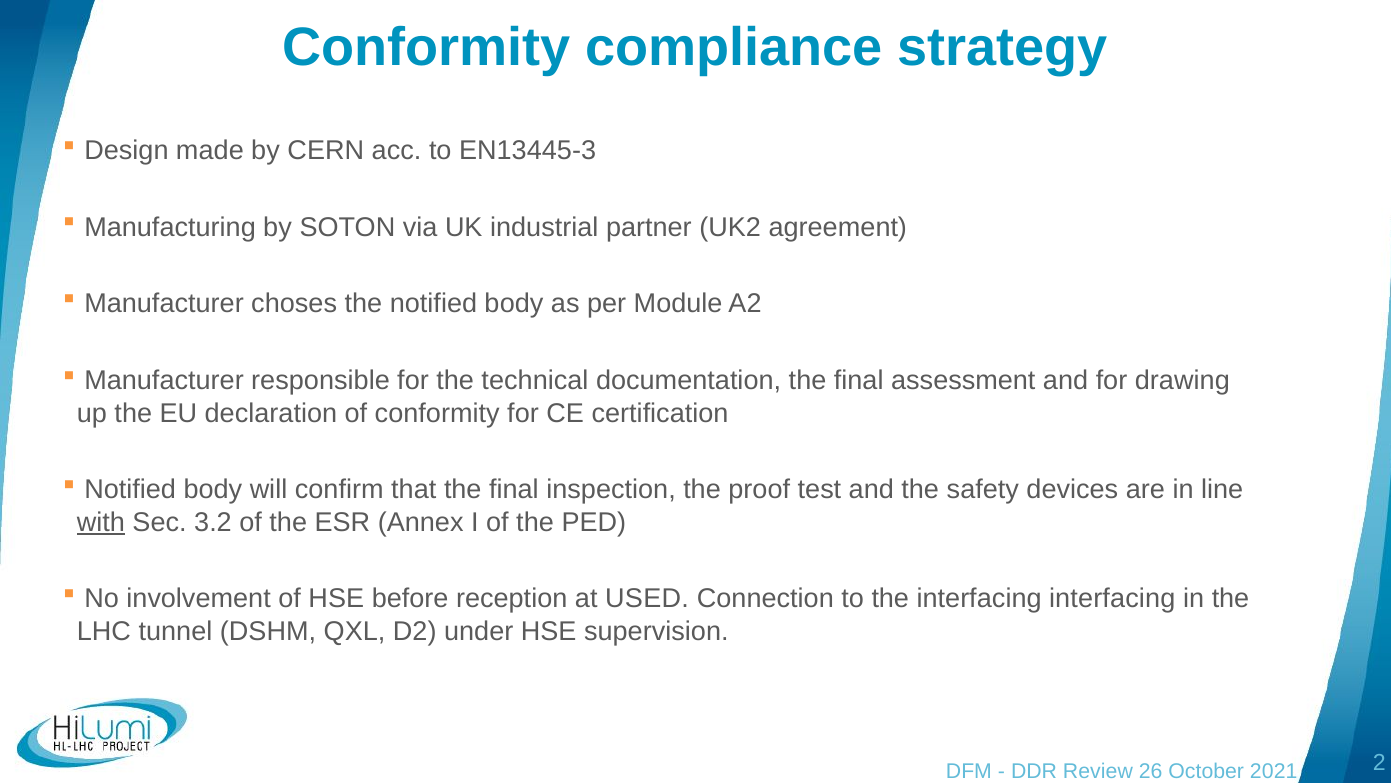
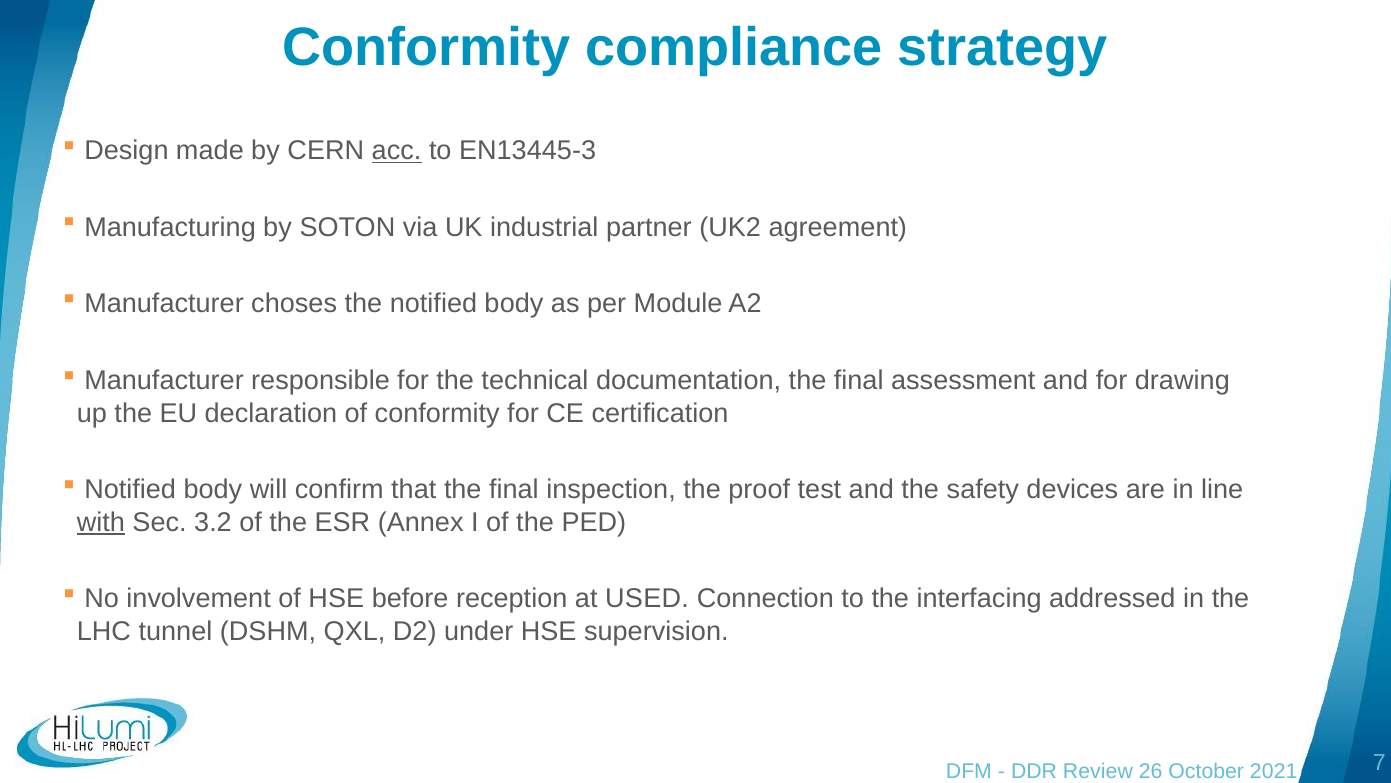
acc underline: none -> present (397, 151)
interfacing interfacing: interfacing -> addressed (1112, 598)
2: 2 -> 7 (1379, 762)
